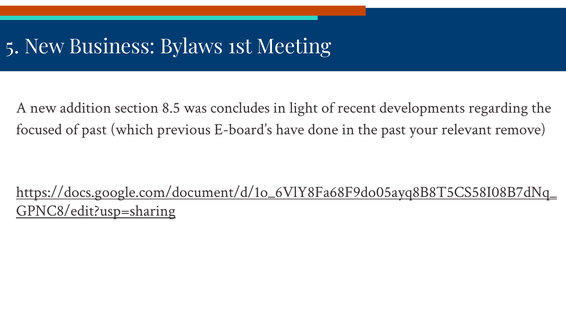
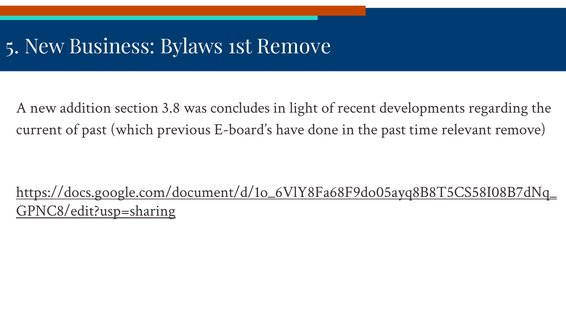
1st Meeting: Meeting -> Remove (294, 47)
8.5: 8.5 -> 3.8 (171, 108)
focused: focused -> current (39, 130)
your: your -> time (423, 130)
